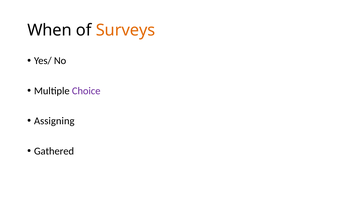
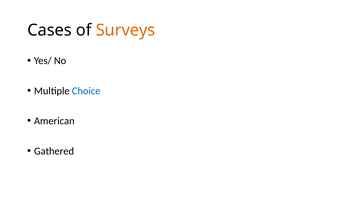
When: When -> Cases (49, 30)
Choice colour: purple -> blue (86, 91)
Assigning: Assigning -> American (54, 121)
